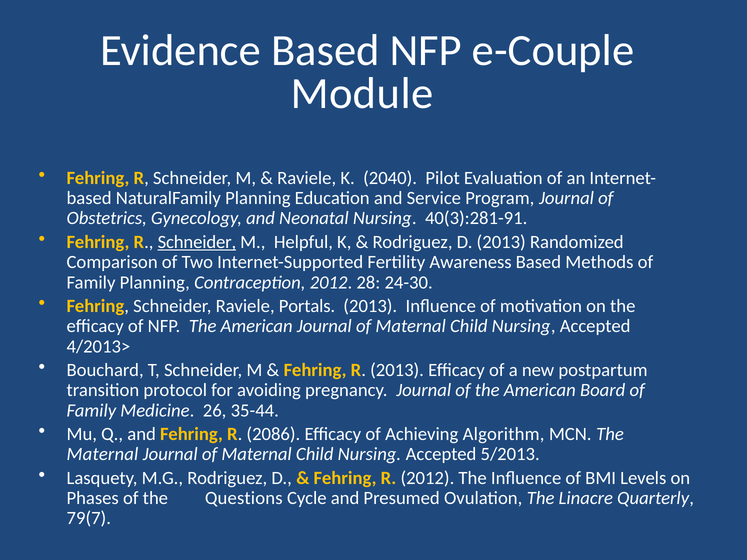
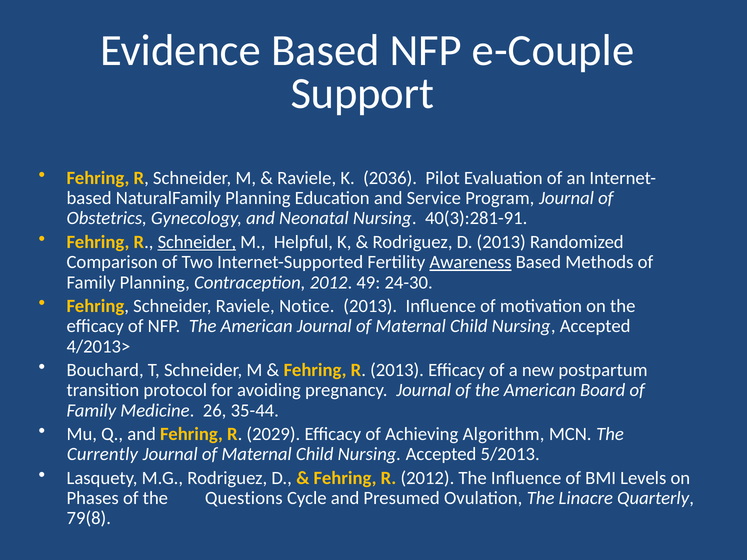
Module: Module -> Support (362, 93)
2040: 2040 -> 2036 (390, 178)
Awareness underline: none -> present (471, 262)
28: 28 -> 49 (368, 282)
Portals: Portals -> Notice (307, 306)
2086: 2086 -> 2029 (273, 434)
Maternal: Maternal -> Currently (102, 454)
79(7: 79(7 -> 79(8 (89, 519)
